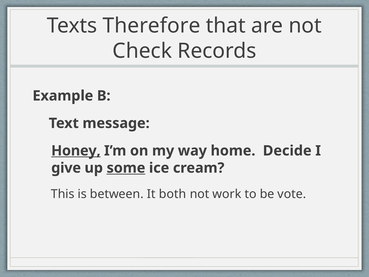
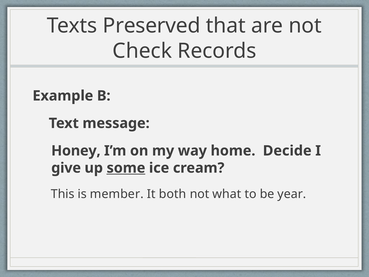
Therefore: Therefore -> Preserved (152, 26)
Honey underline: present -> none (76, 151)
between: between -> member (117, 194)
work: work -> what (227, 194)
vote: vote -> year (292, 194)
